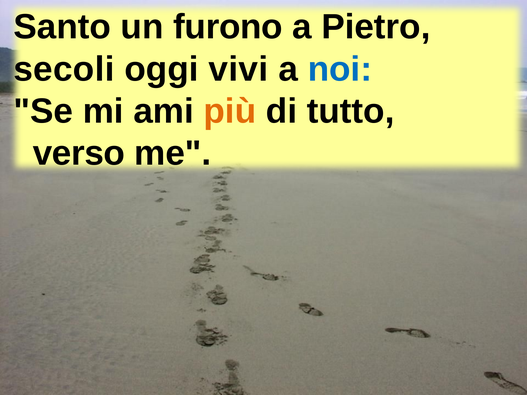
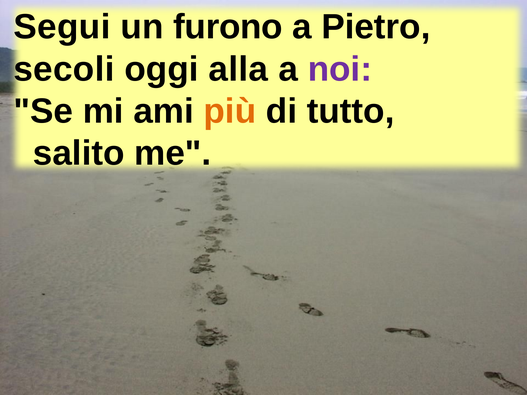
Santo: Santo -> Segui (62, 27)
vivi: vivi -> alla (238, 69)
noi colour: blue -> purple (340, 69)
verso: verso -> salito (79, 153)
